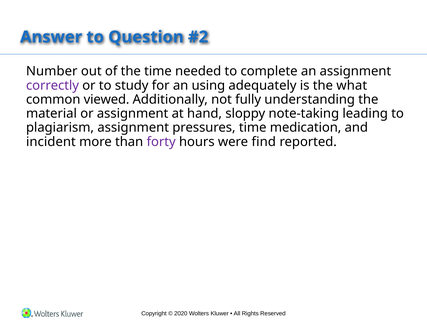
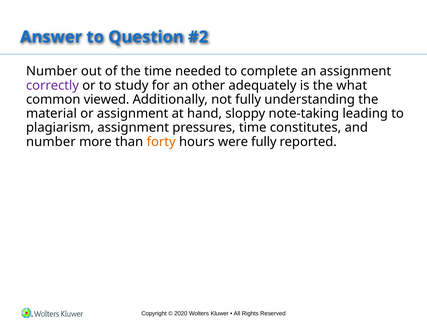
using: using -> other (208, 85)
medication: medication -> constitutes (306, 128)
incident: incident -> number (51, 142)
forty colour: purple -> orange (161, 142)
were find: find -> fully (264, 142)
